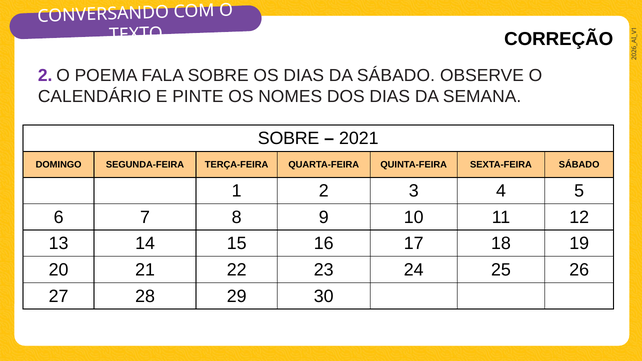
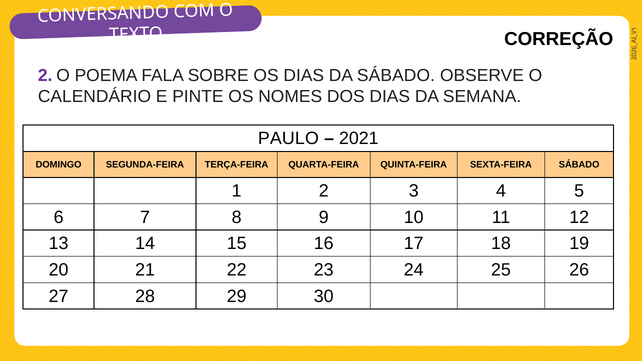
SOBRE: SOBRE -> PAULO (288, 139)
